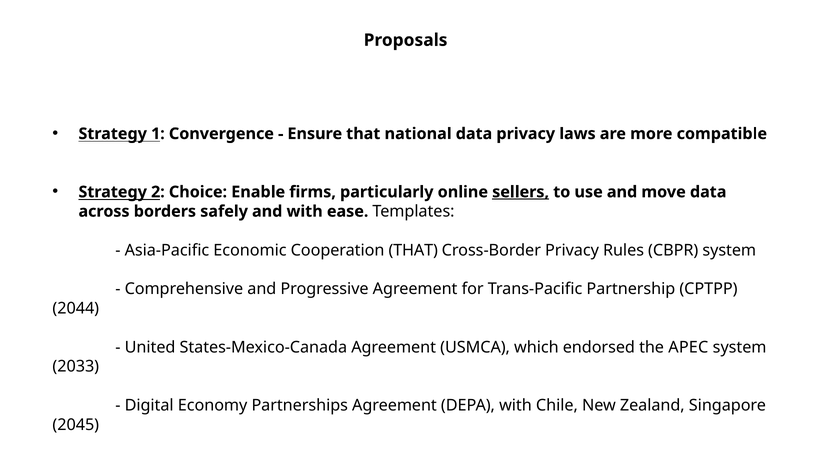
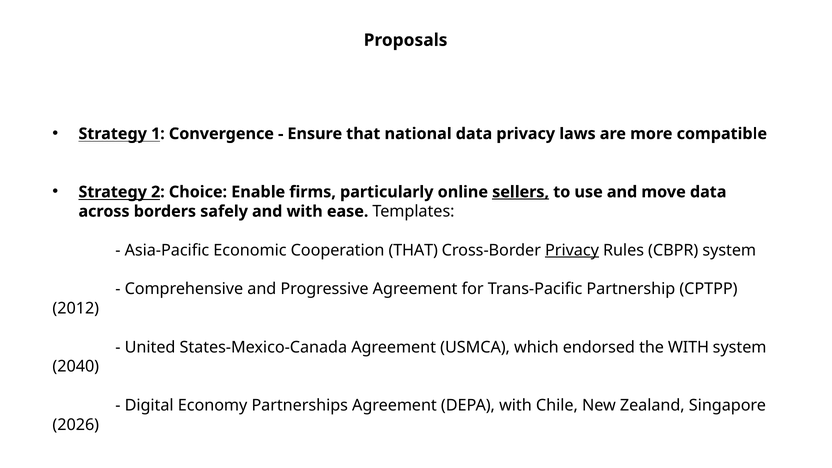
Privacy underline: none -> present (572, 250)
2044: 2044 -> 2012 (76, 308)
the APEC: APEC -> WITH (688, 347)
2033: 2033 -> 2040 (76, 367)
2045: 2045 -> 2026 (76, 425)
